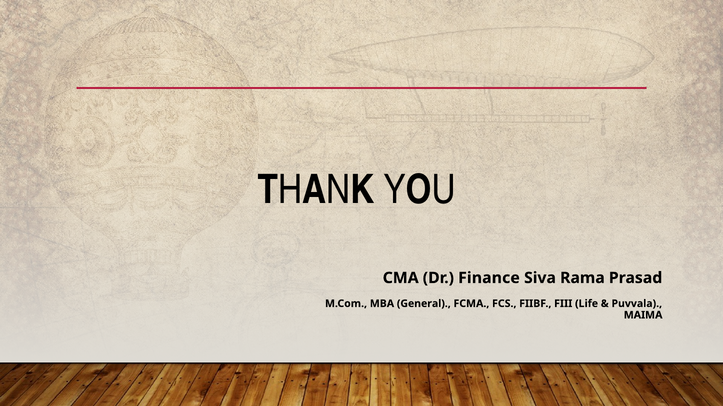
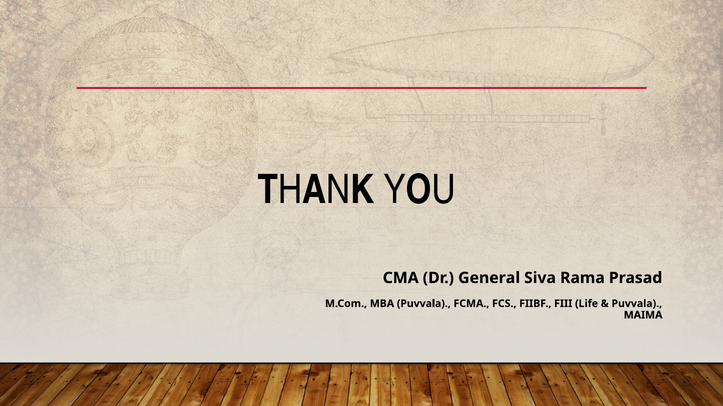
Finance: Finance -> General (489, 278)
MBA General: General -> Puvvala (424, 304)
